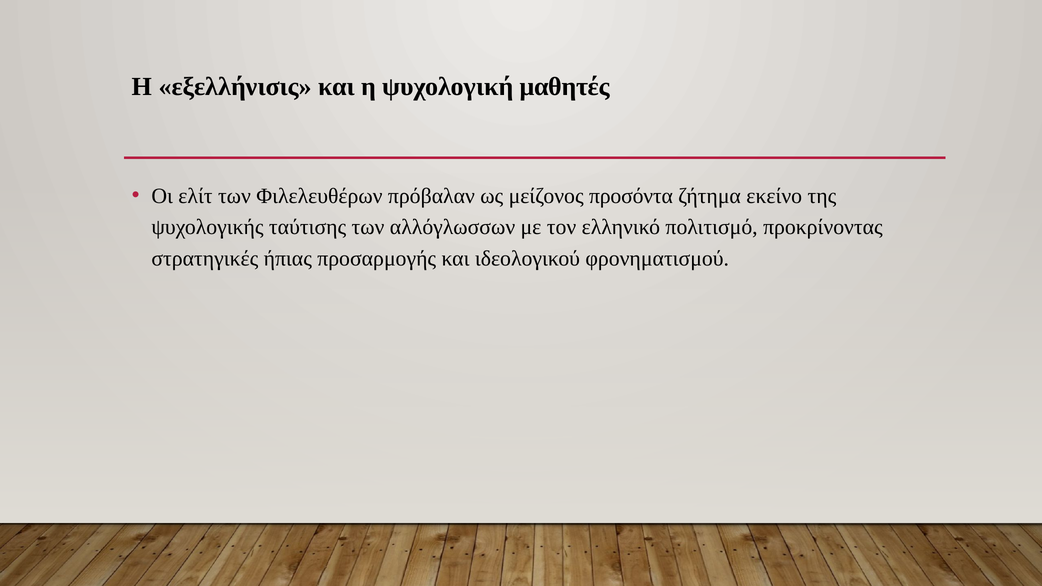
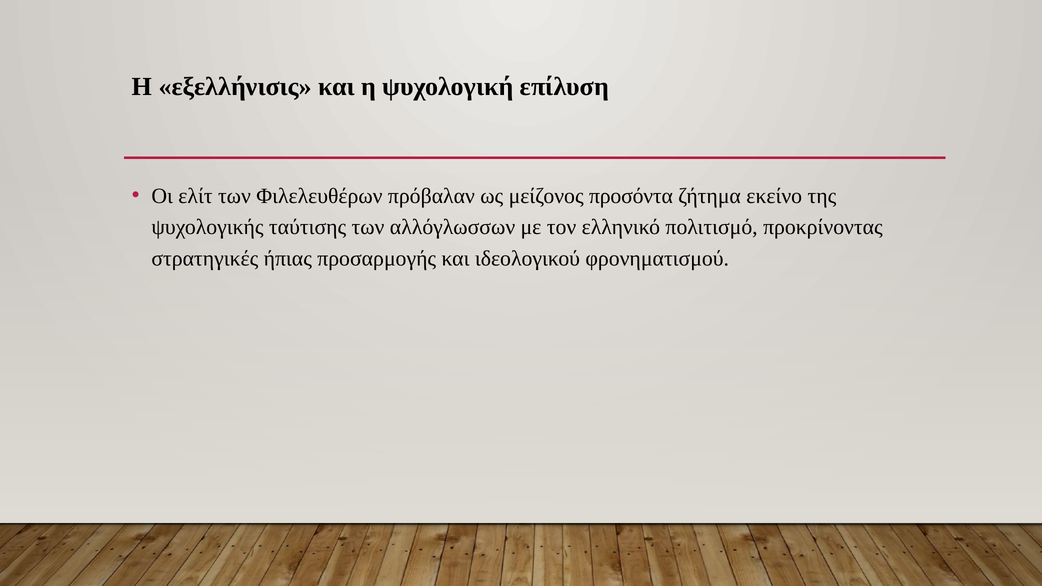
μαθητές: μαθητές -> επίλυση (564, 87)
